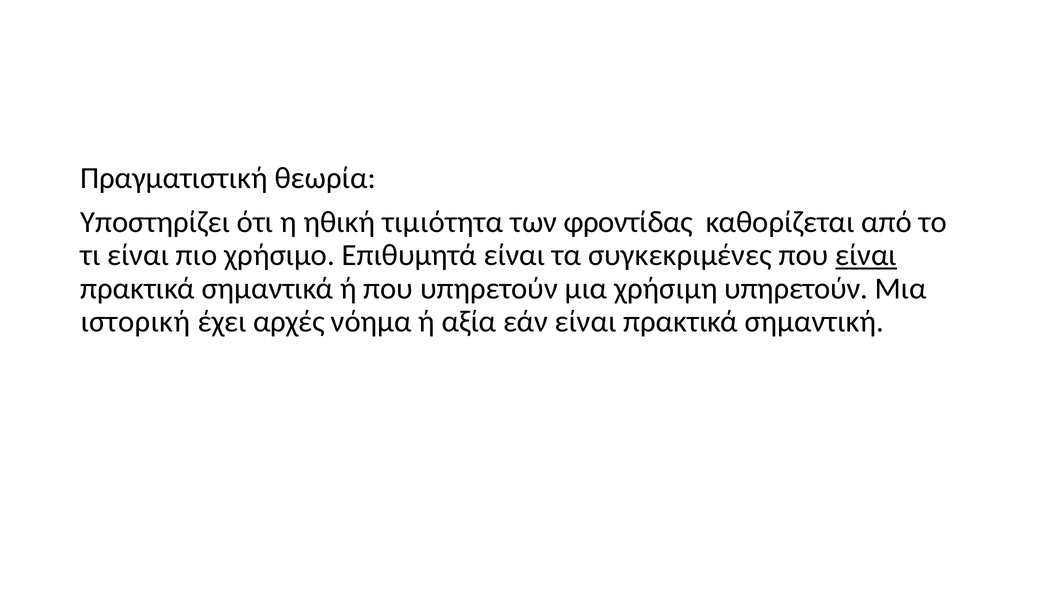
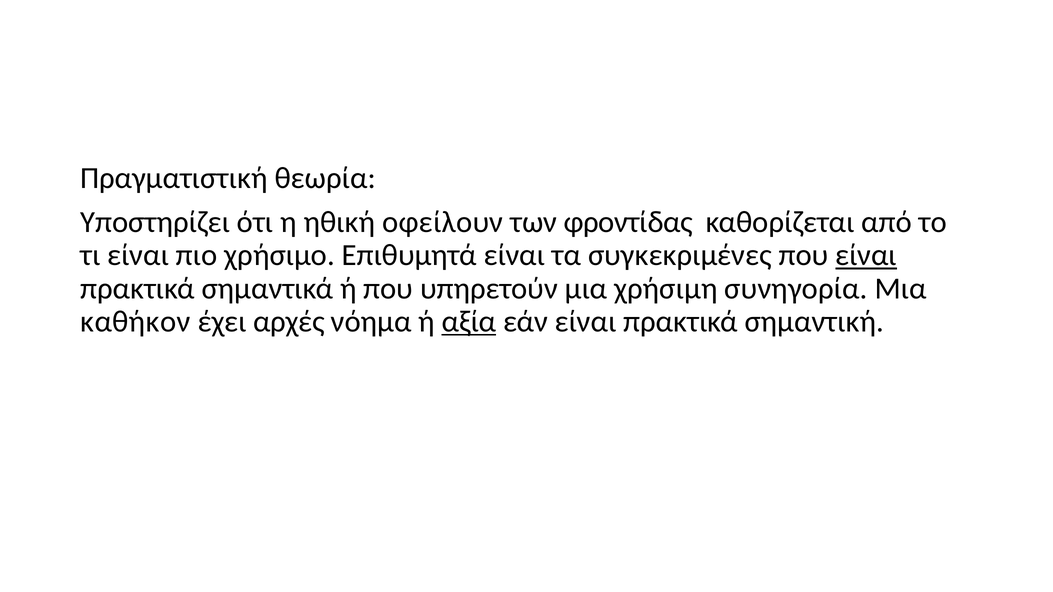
τιμιότητα: τιμιότητα -> οφείλουν (443, 222)
χρήσιμη υπηρετούν: υπηρετούν -> συνηγορία (796, 289)
ιστορική: ιστορική -> καθήκον (135, 322)
αξία underline: none -> present (469, 322)
